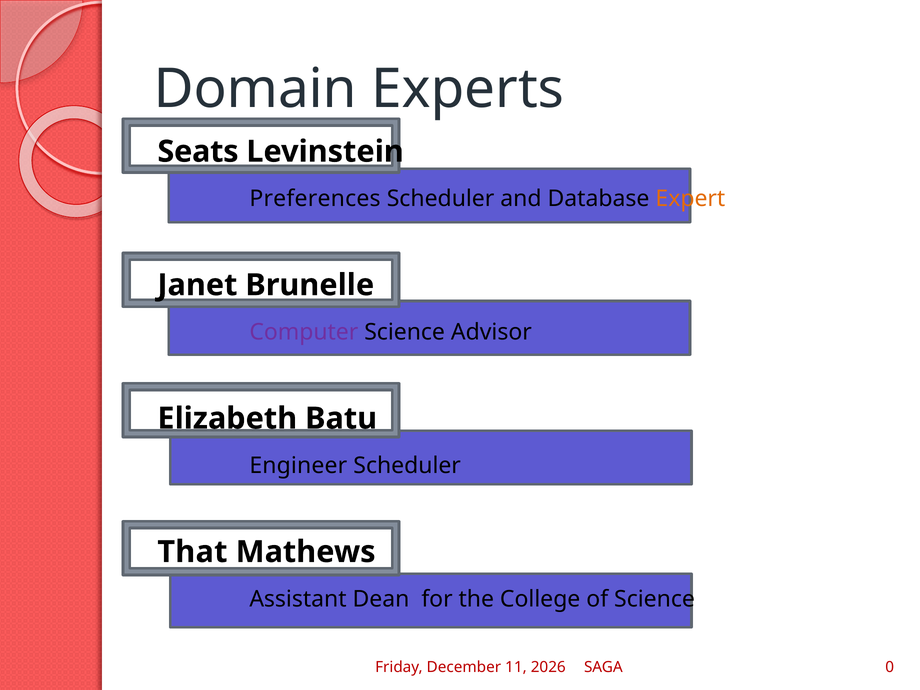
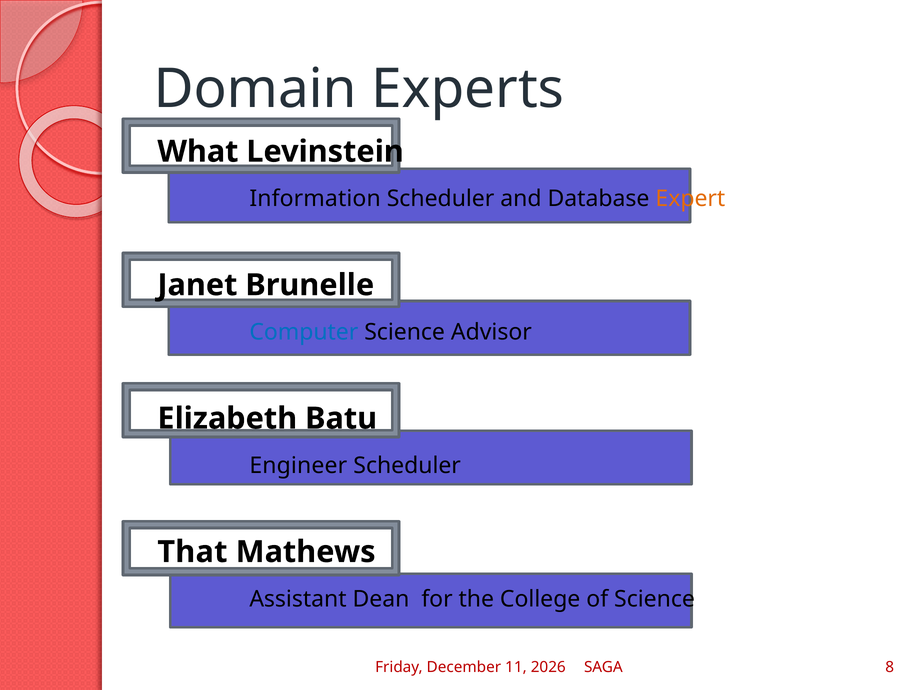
Seats: Seats -> What (198, 152)
Preferences: Preferences -> Information (315, 199)
Computer colour: purple -> blue (304, 332)
0: 0 -> 8 (890, 667)
